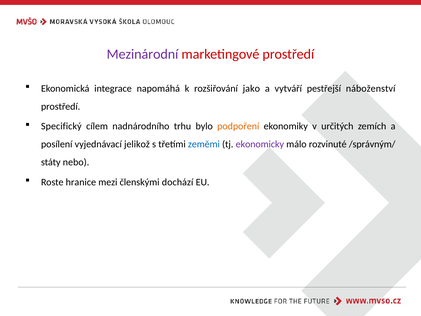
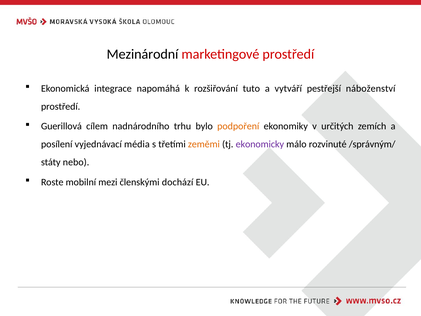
Mezinárodní colour: purple -> black (142, 54)
jako: jako -> tuto (251, 88)
Specifický: Specifický -> Guerillová (61, 126)
jelikož: jelikož -> média (137, 144)
zeměmi colour: blue -> orange (204, 144)
hranice: hranice -> mobilní (81, 182)
